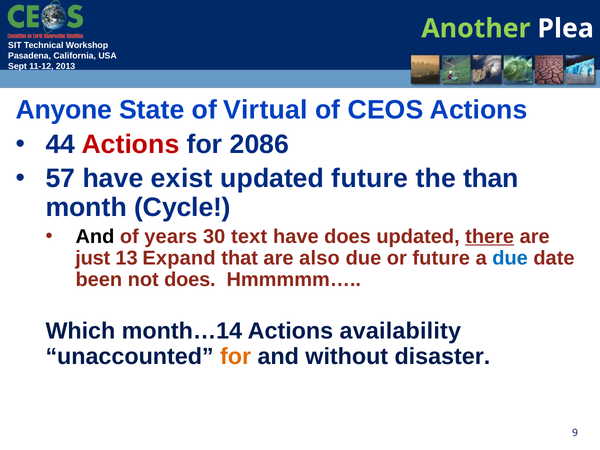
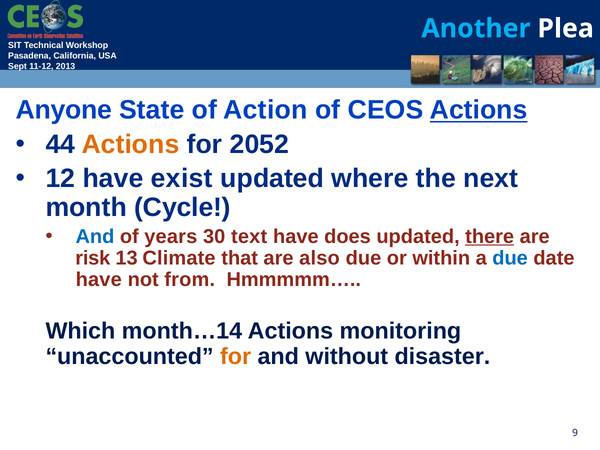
Another colour: light green -> light blue (476, 28)
Virtual: Virtual -> Action (265, 110)
Actions underline: none -> present (479, 110)
Actions colour: red -> orange (130, 144)
2086: 2086 -> 2052 (259, 144)
57: 57 -> 12 (60, 178)
updated future: future -> where (370, 178)
than: than -> next (491, 178)
And colour: black -> blue (95, 237)
just: just -> risk (93, 258)
Expand: Expand -> Climate (179, 258)
or future: future -> within (441, 258)
been: been -> have (99, 280)
not does: does -> from (190, 280)
availability: availability -> monitoring (400, 331)
